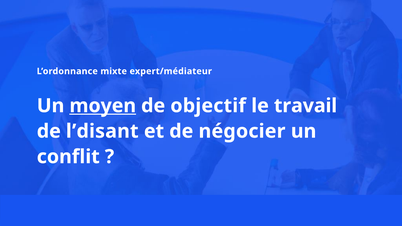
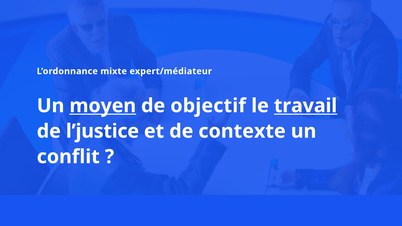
travail underline: none -> present (306, 106)
l’disant: l’disant -> l’justice (102, 131)
négocier: négocier -> contexte (242, 131)
